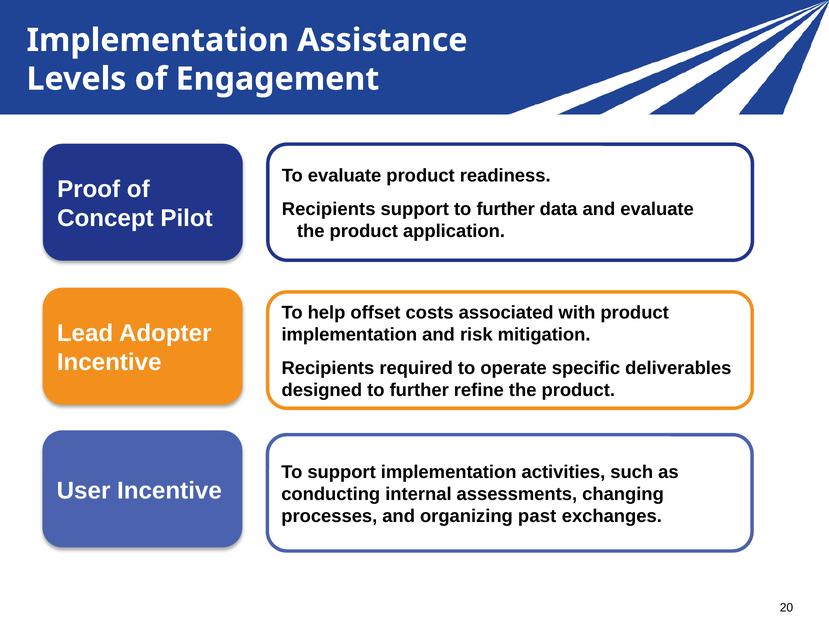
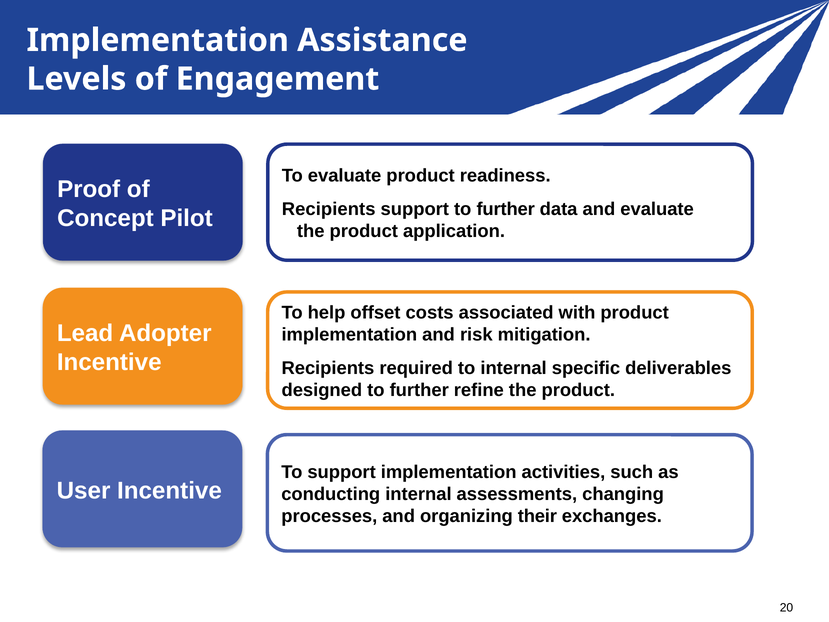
to operate: operate -> internal (514, 368)
past: past -> their (537, 516)
